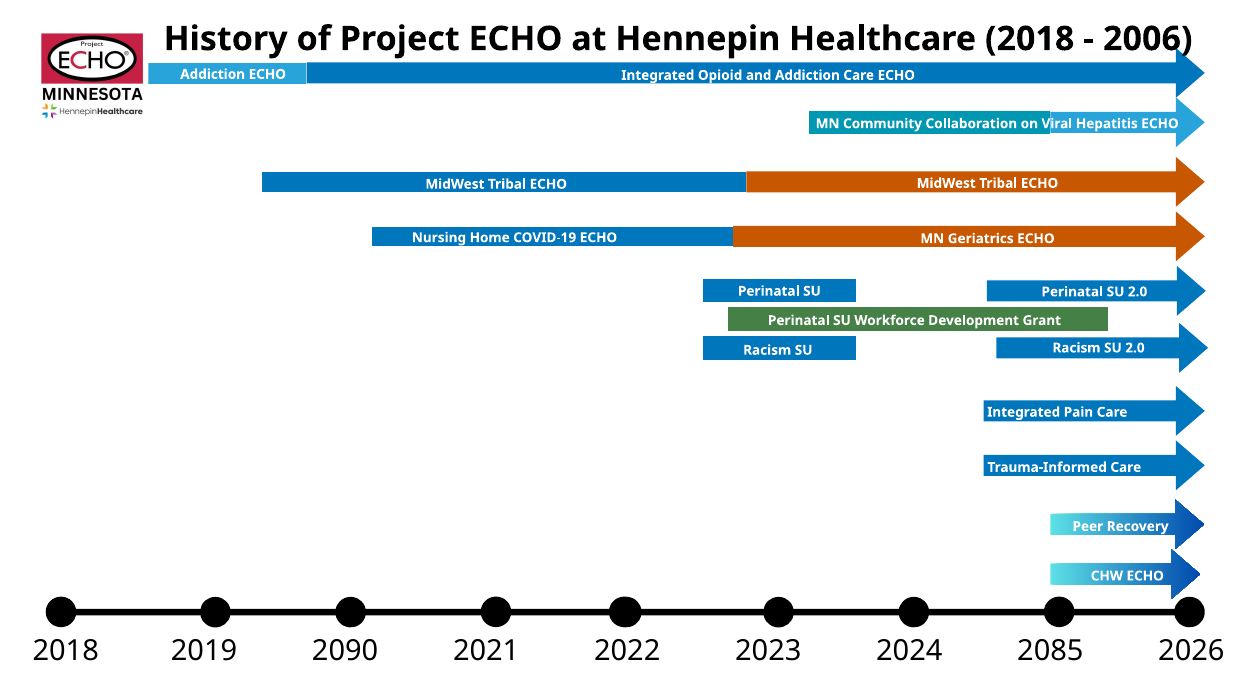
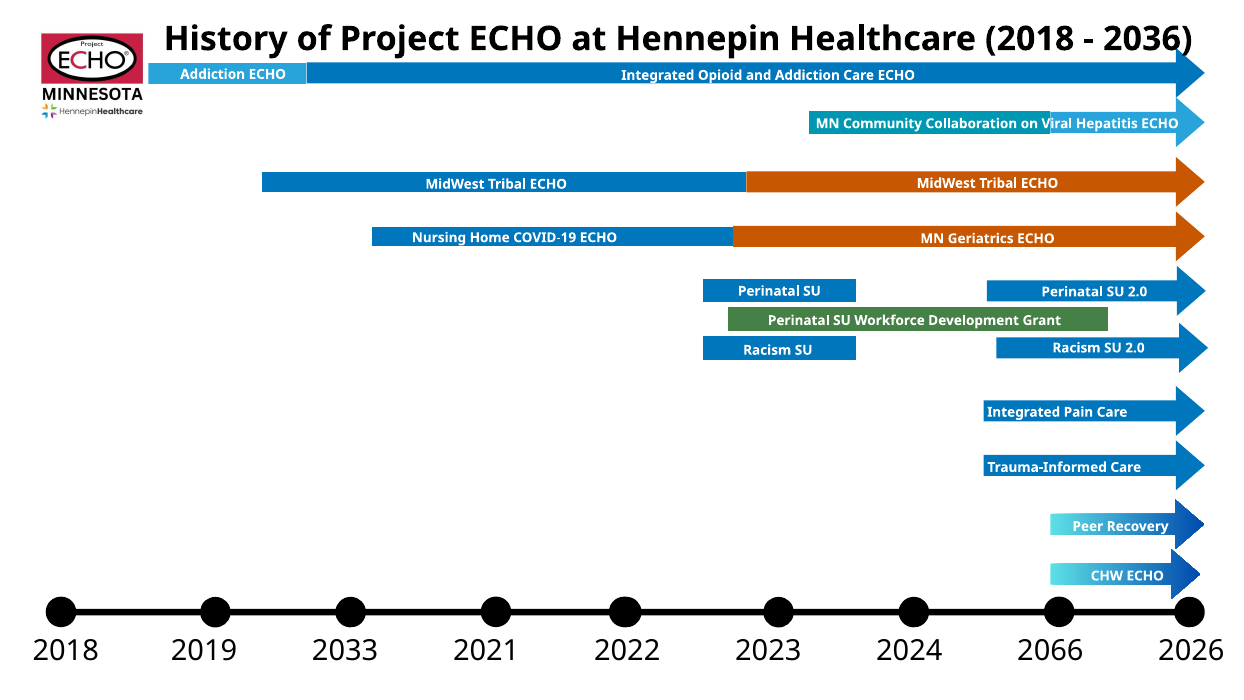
2006: 2006 -> 2036 (1148, 39)
2090: 2090 -> 2033 (345, 651)
2085: 2085 -> 2066 (1050, 651)
